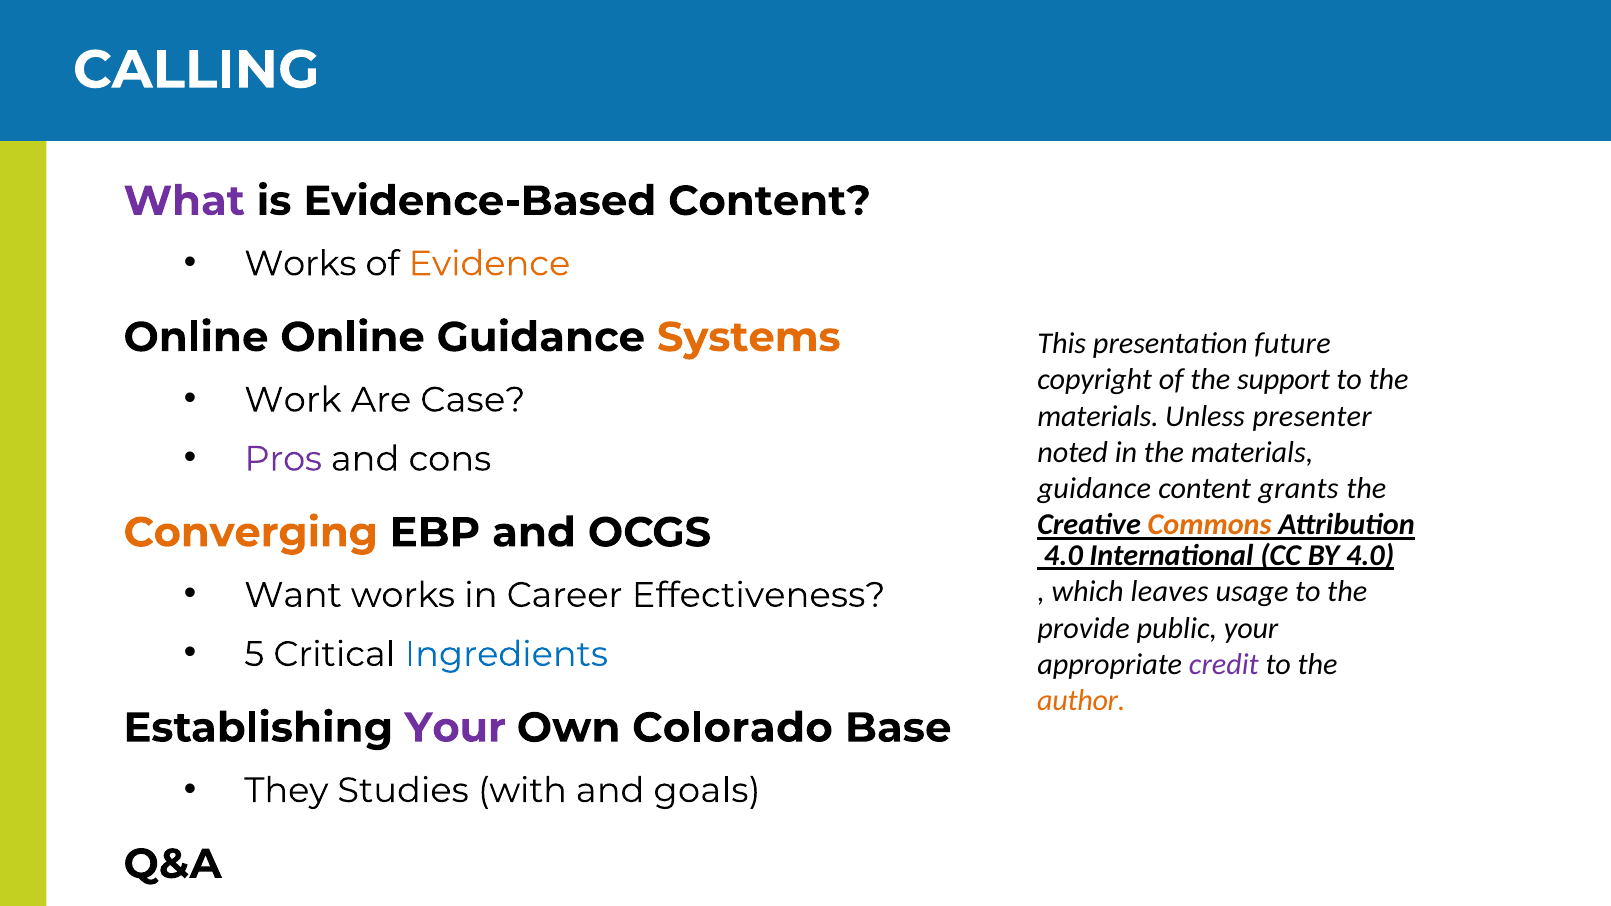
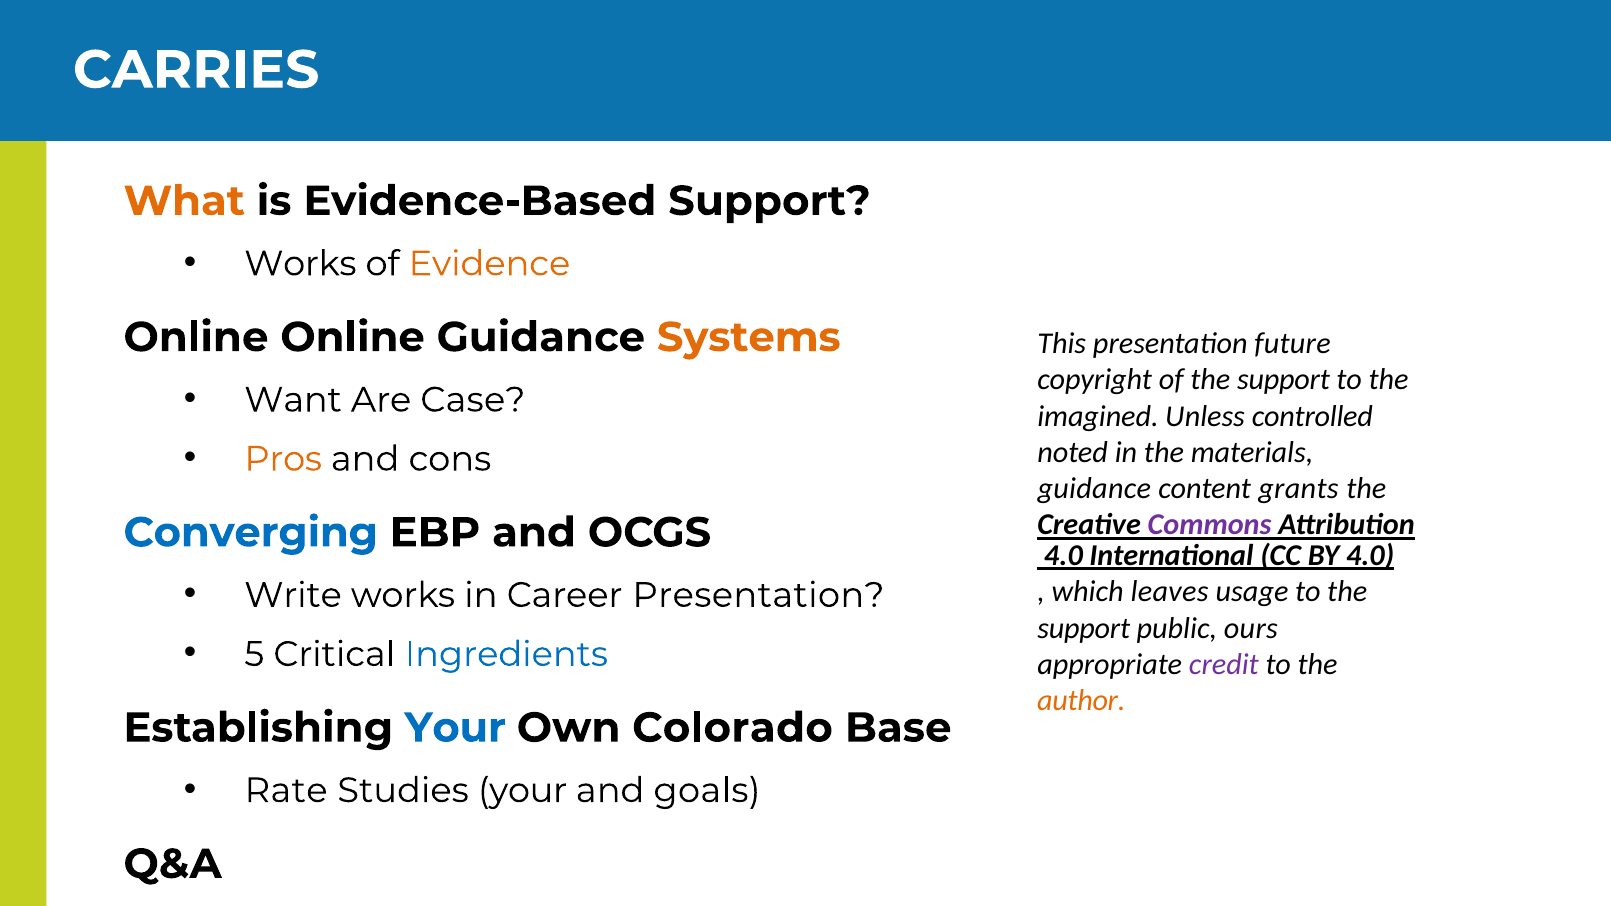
CALLING: CALLING -> CARRIES (196, 70)
What colour: purple -> orange (184, 201)
Evidence-Based Content: Content -> Support (769, 201)
Work: Work -> Want (293, 400)
materials: materials -> imagined (1098, 416)
presenter: presenter -> controlled (1312, 416)
Pros colour: purple -> orange (283, 459)
Commons colour: orange -> purple (1210, 525)
Converging colour: orange -> blue (251, 533)
Want: Want -> Write (293, 595)
Career Effectiveness: Effectiveness -> Presentation (759, 595)
provide: provide -> support (1084, 628)
public your: your -> ours (1251, 628)
Your colour: purple -> blue (455, 728)
They: They -> Rate (286, 791)
Studies with: with -> your (523, 791)
